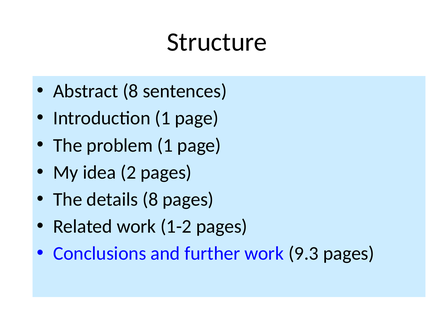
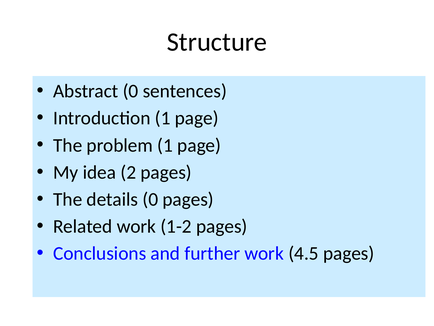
Abstract 8: 8 -> 0 (131, 91)
details 8: 8 -> 0 (150, 199)
9.3: 9.3 -> 4.5 (304, 253)
